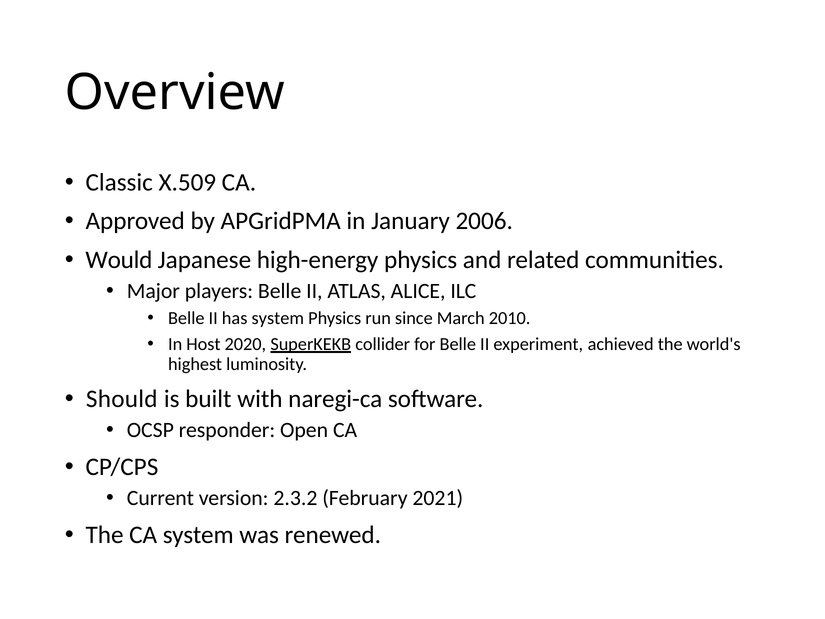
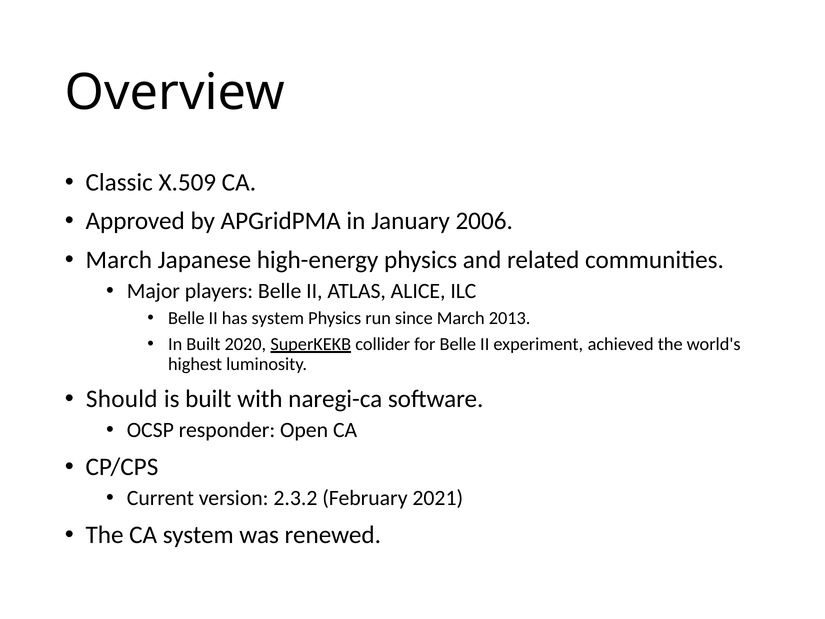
Would: Would -> March (119, 260)
2010: 2010 -> 2013 (510, 318)
In Host: Host -> Built (203, 344)
